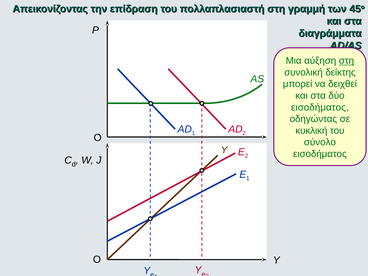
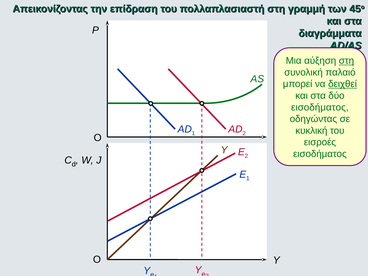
δείκτης: δείκτης -> παλαιό (341, 72)
δειχθεί underline: none -> present (343, 84)
σύνολο: σύνολο -> εισροές (320, 142)
